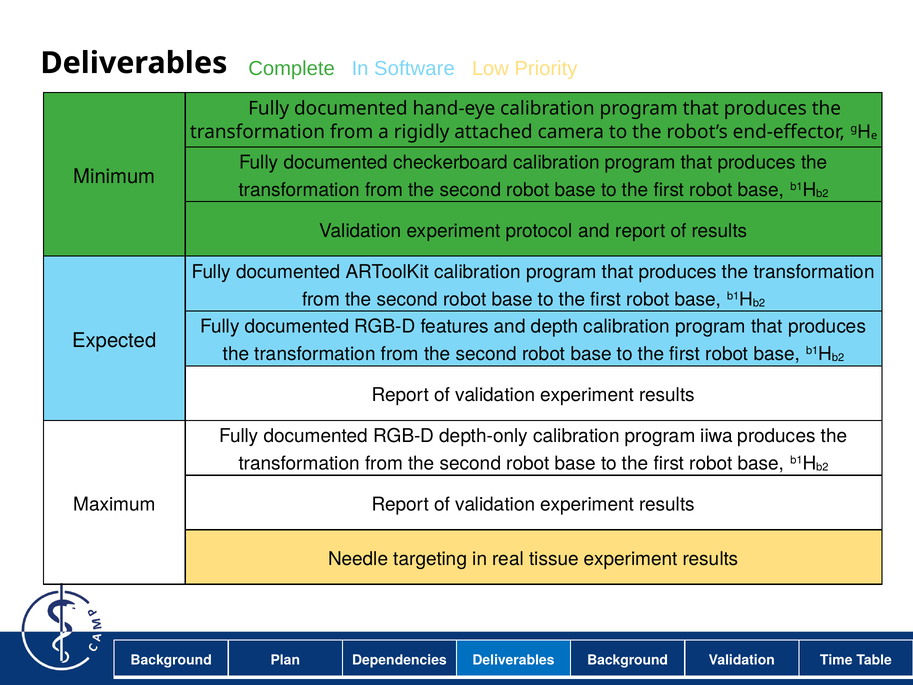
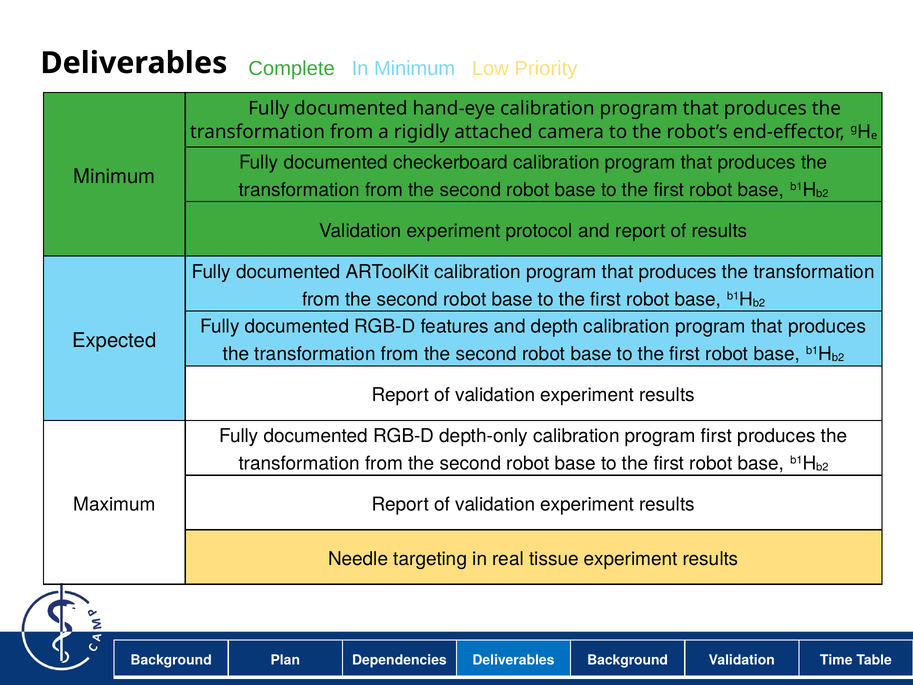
In Software: Software -> Minimum (415, 68)
program iiwa: iiwa -> first (716, 436)
